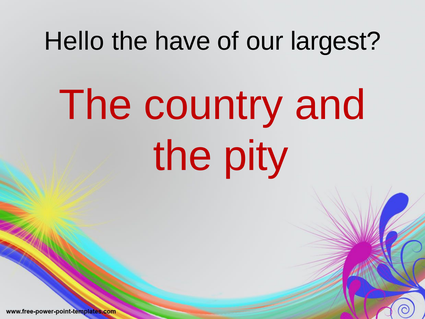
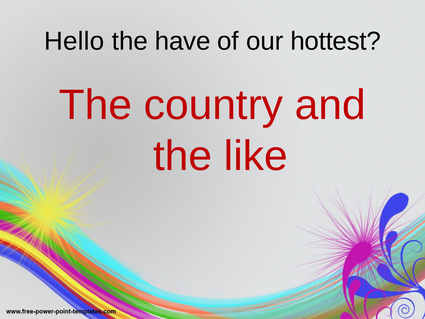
largest: largest -> hottest (336, 41)
pity: pity -> like (256, 156)
